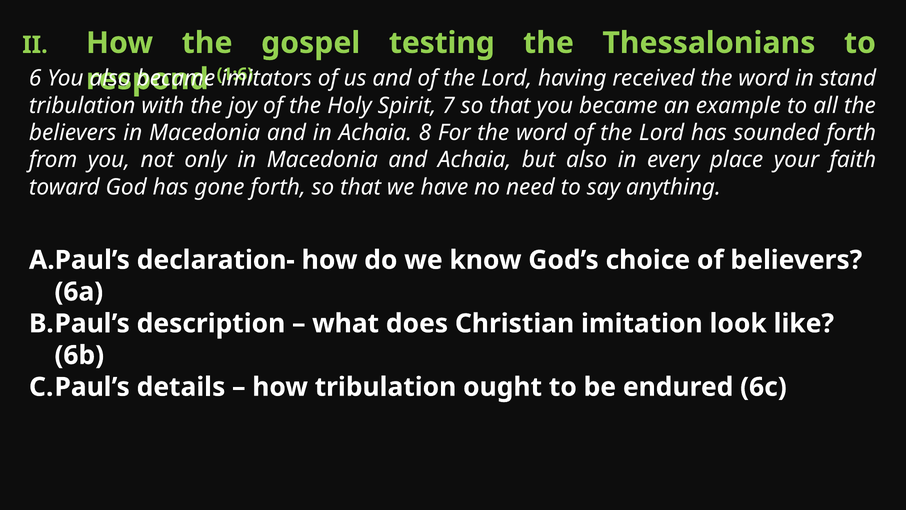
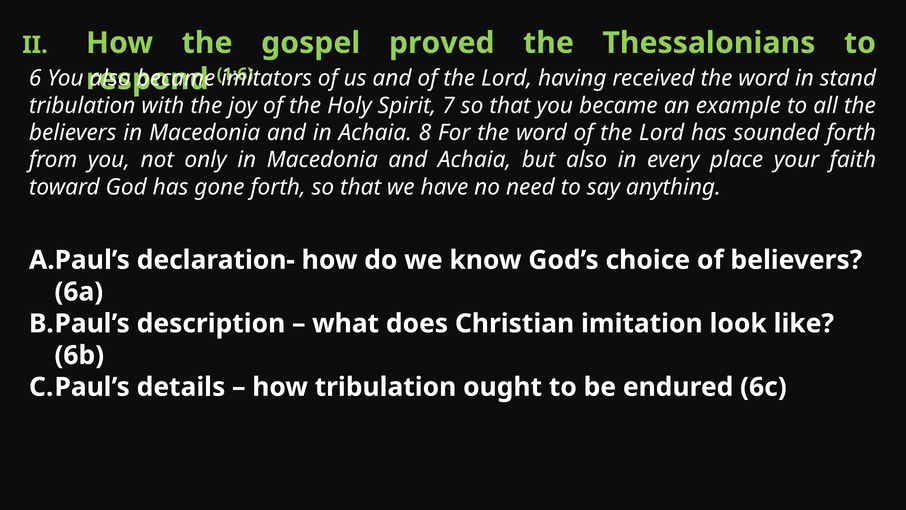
testing: testing -> proved (442, 43)
